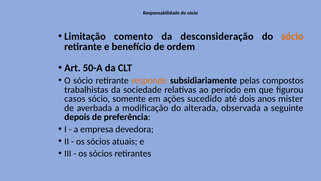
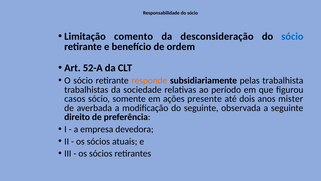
sócio colour: orange -> blue (292, 36)
50-A: 50-A -> 52-A (93, 68)
compostos: compostos -> trabalhista (283, 80)
sucedido: sucedido -> presente (205, 99)
do alterada: alterada -> seguinte (201, 108)
depois: depois -> direito (77, 117)
